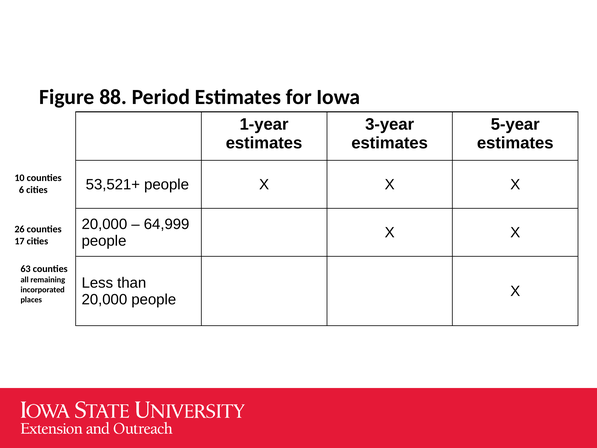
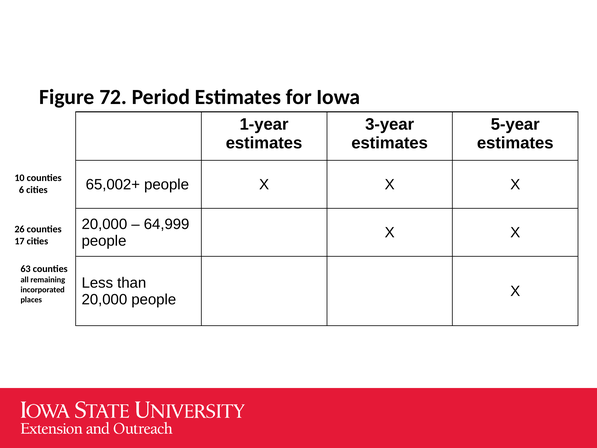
88: 88 -> 72 (113, 97)
53,521+: 53,521+ -> 65,002+ (113, 185)
